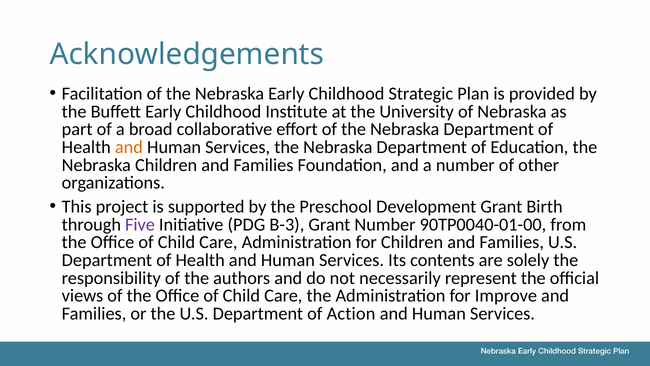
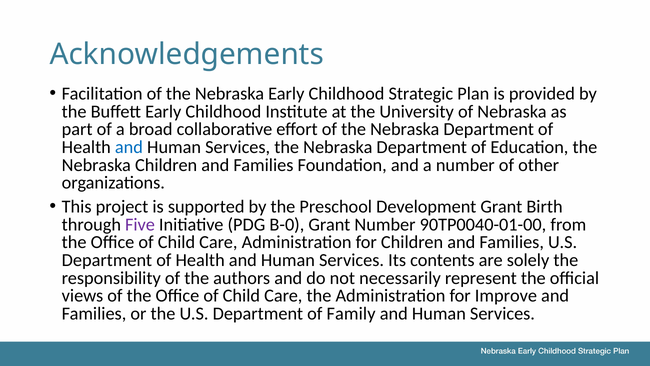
and colour: orange -> blue (129, 147)
B-3: B-3 -> B-0 (287, 224)
Action: Action -> Family (351, 313)
